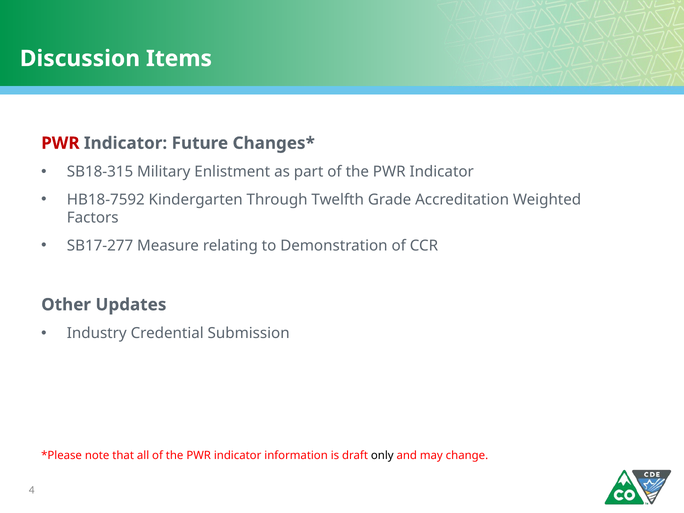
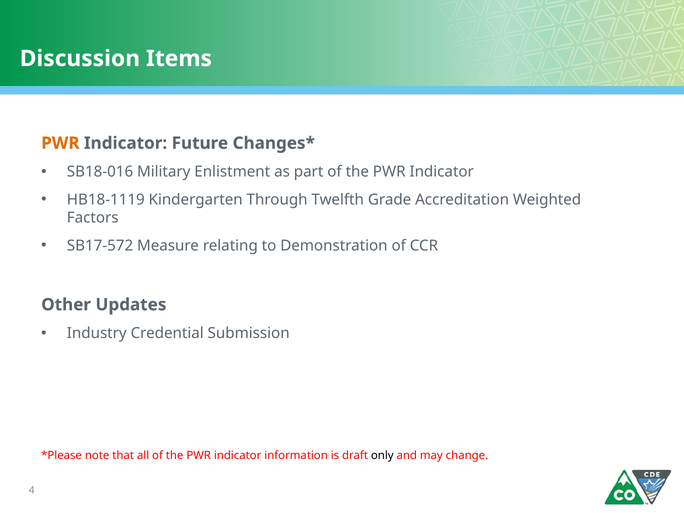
PWR colour: red -> orange (60, 143)
SB18-315: SB18-315 -> SB18-016 (100, 172)
HB18-7592: HB18-7592 -> HB18-1119 (106, 200)
SB17-277: SB17-277 -> SB17-572 (100, 246)
